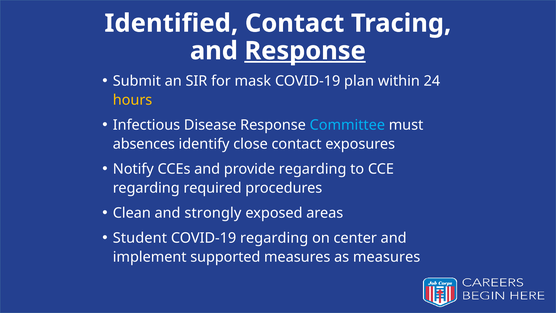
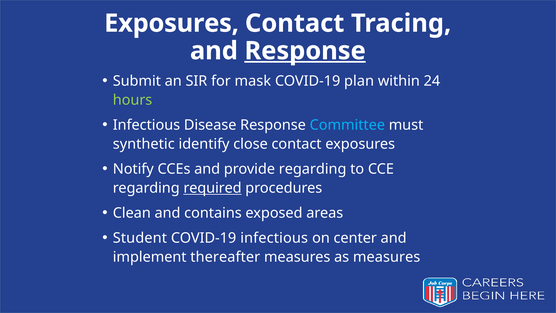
Identified: Identified -> Exposures (172, 23)
hours colour: yellow -> light green (133, 100)
absences: absences -> synthetic (144, 144)
required underline: none -> present (213, 188)
strongly: strongly -> contains (213, 213)
COVID-19 regarding: regarding -> infectious (274, 238)
supported: supported -> thereafter (225, 257)
